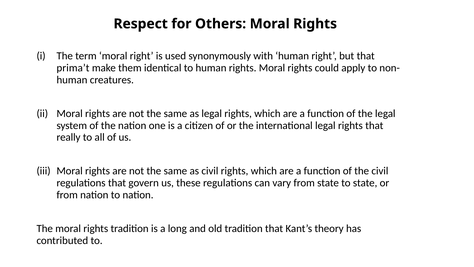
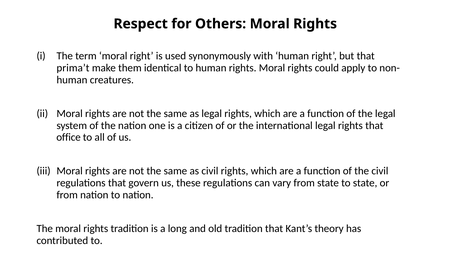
really: really -> office (69, 137)
